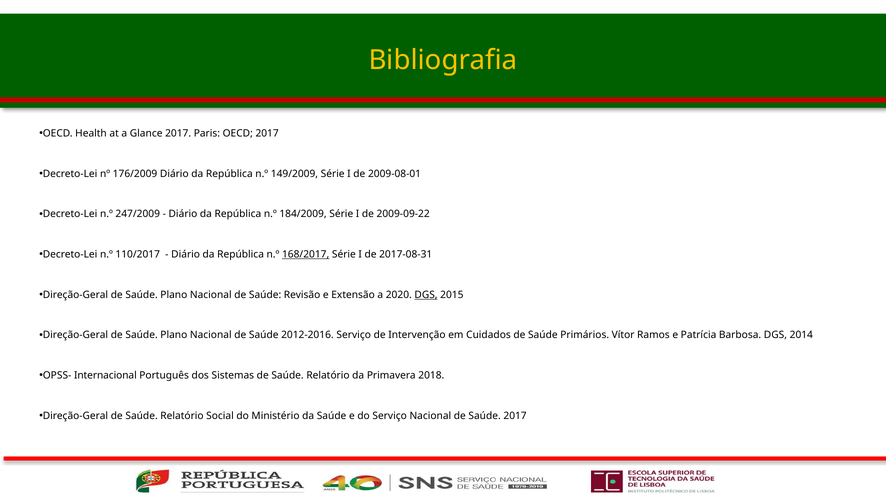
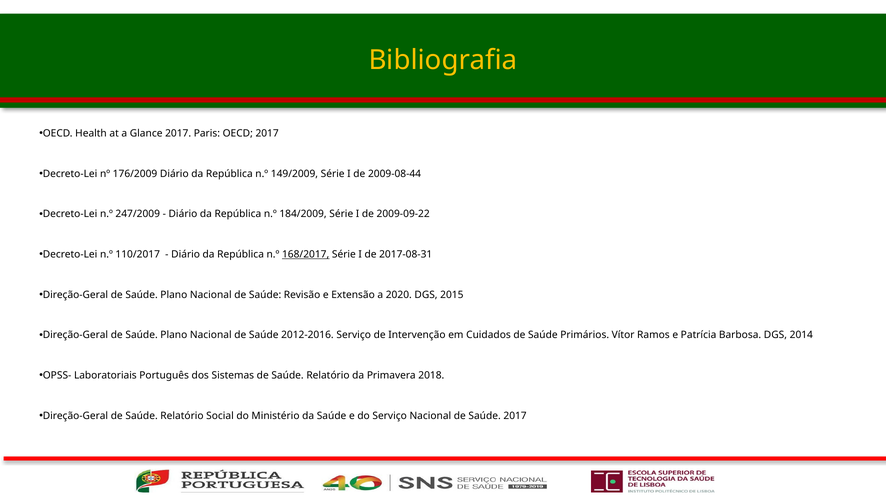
2009-08-01: 2009-08-01 -> 2009-08-44 (395, 174)
DGS underline: present -> none (426, 295)
Internacional: Internacional -> Laboratoriais (105, 376)
